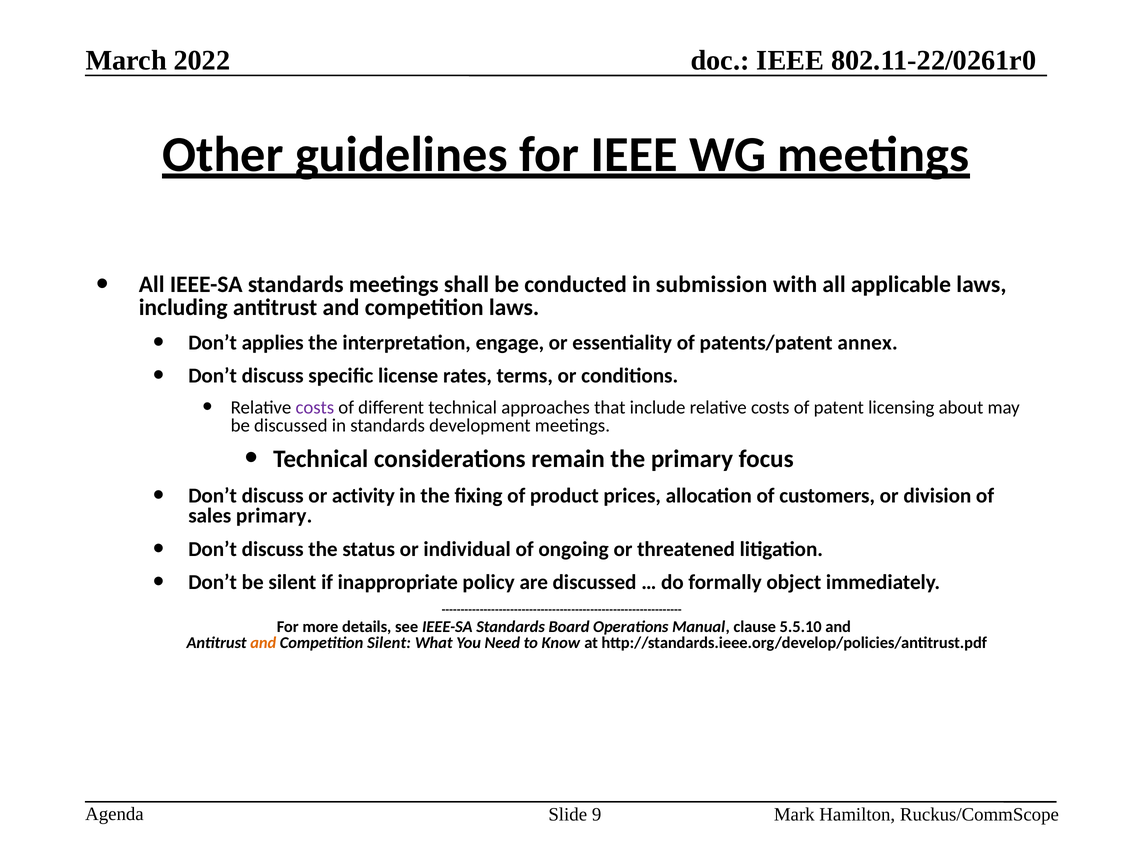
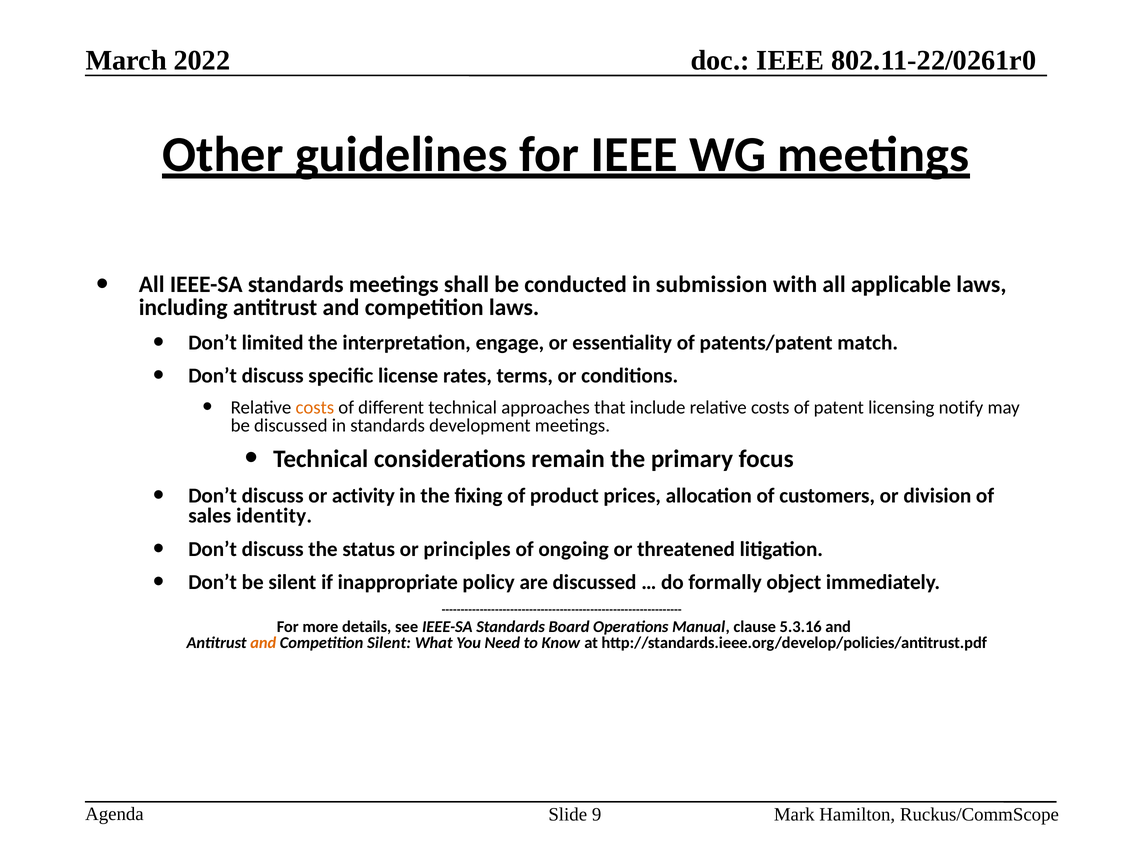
applies: applies -> limited (273, 343)
annex: annex -> match (868, 343)
costs colour: purple -> orange (315, 407)
about: about -> notify (961, 407)
sales primary: primary -> identity (274, 516)
individual: individual -> principles (467, 549)
5.5.10: 5.5.10 -> 5.3.16 (801, 627)
